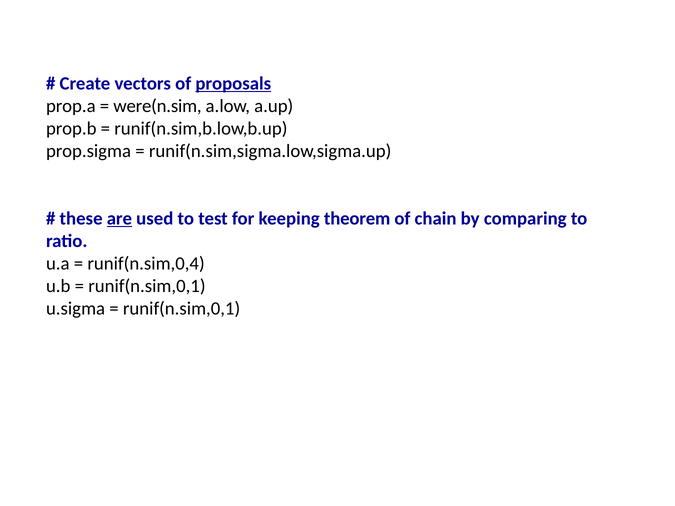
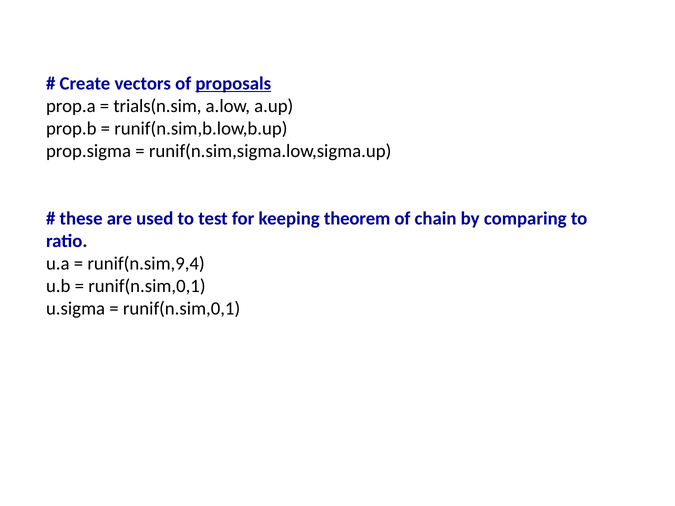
were(n.sim: were(n.sim -> trials(n.sim (157, 106)
are underline: present -> none (119, 218)
runif(n.sim,0,4: runif(n.sim,0,4 -> runif(n.sim,9,4 (146, 263)
